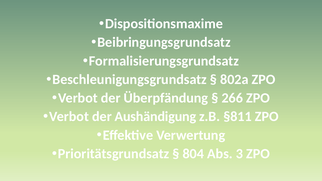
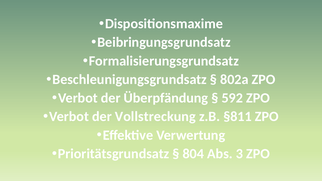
266: 266 -> 592 (232, 98)
Aushändigung: Aushändigung -> Vollstreckung (155, 117)
